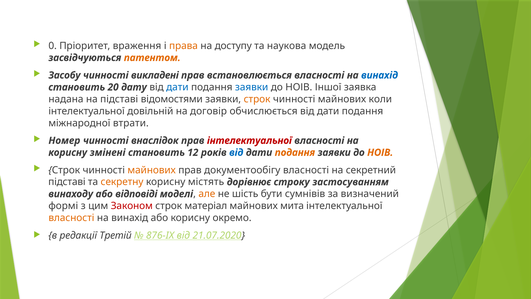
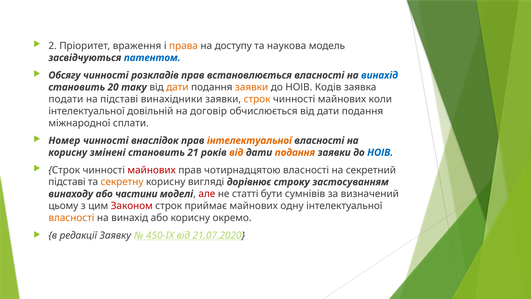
0: 0 -> 2 (53, 46)
патентом colour: orange -> blue (152, 58)
Засобу: Засобу -> Обсягу (64, 75)
викладені: викладені -> розкладів (155, 75)
дату: дату -> таку (134, 87)
дати colour: blue -> orange (177, 87)
заявки colour: blue -> orange (252, 87)
Іншої: Іншої -> Кодів (328, 87)
надана: надана -> подати (66, 99)
відомостями: відомостями -> винахідники (172, 99)
втрати: втрати -> сплати (131, 123)
інтелектуальної colour: red -> orange (249, 140)
12: 12 -> 21 (193, 152)
від colour: blue -> orange (236, 152)
НОІВ colour: orange -> blue (380, 152)
майнових colour: orange -> red (152, 170)
документообігу: документообігу -> чотирнадцятою (242, 170)
містять: містять -> вигляді (206, 182)
відповіді: відповіді -> частини (136, 194)
але colour: orange -> red (207, 194)
шість: шість -> статті (245, 194)
формі: формі -> цьому (63, 206)
матеріал: матеріал -> приймає (206, 206)
мита: мита -> одну (292, 206)
Третій: Третій -> Заявку (115, 235)
876-IX: 876-IX -> 450-IX (160, 235)
